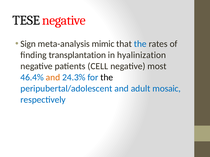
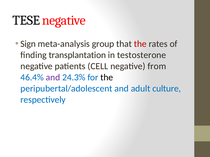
mimic: mimic -> group (103, 44)
the colour: blue -> red (140, 44)
hyalinization: hyalinization -> testosterone (142, 55)
most: most -> from (157, 66)
and colour: orange -> purple (53, 78)
mosaic: mosaic -> culture (167, 89)
